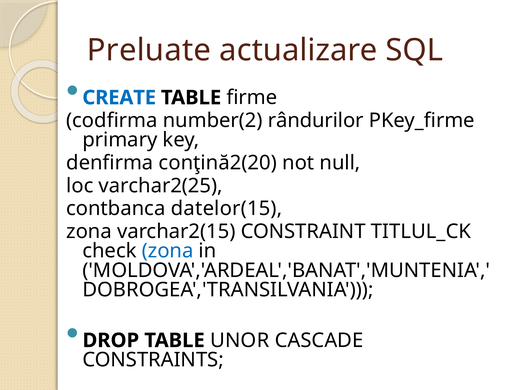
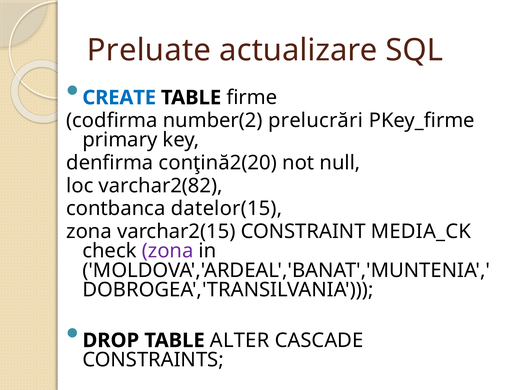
rândurilor: rândurilor -> prelucrări (316, 121)
varchar2(25: varchar2(25 -> varchar2(82 (161, 186)
TITLUL_CK: TITLUL_CK -> MEDIA_CK (421, 232)
zona colour: blue -> purple (168, 251)
UNOR: UNOR -> ALTER (240, 341)
